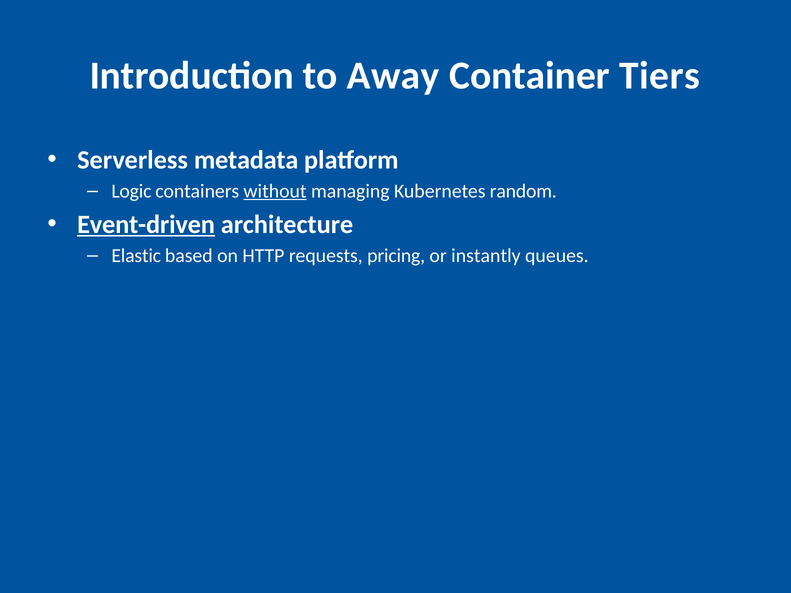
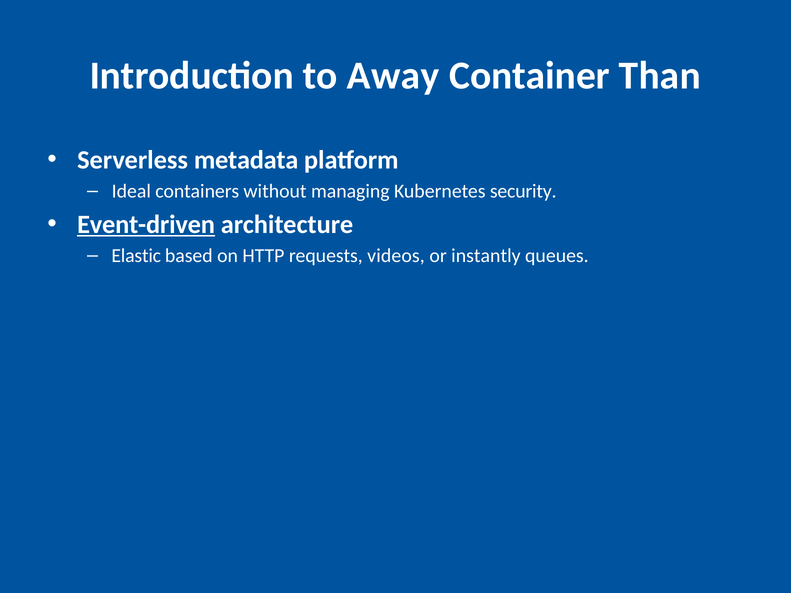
Tiers: Tiers -> Than (660, 76)
Logic: Logic -> Ideal (131, 191)
without underline: present -> none (275, 191)
random: random -> security (523, 191)
pricing: pricing -> videos (396, 256)
